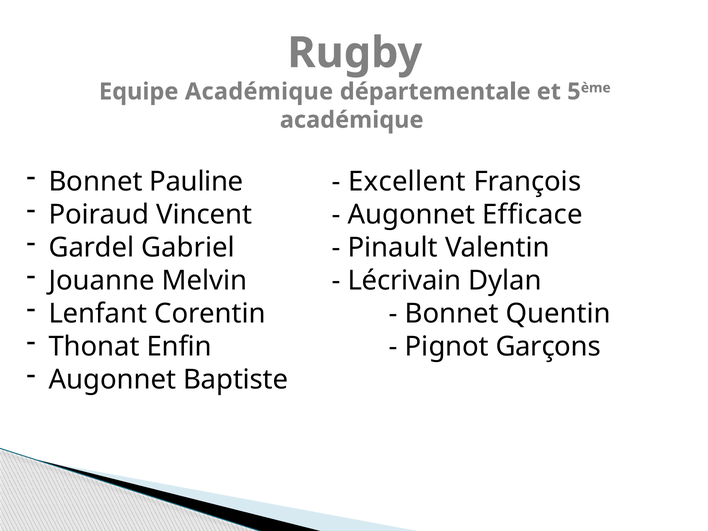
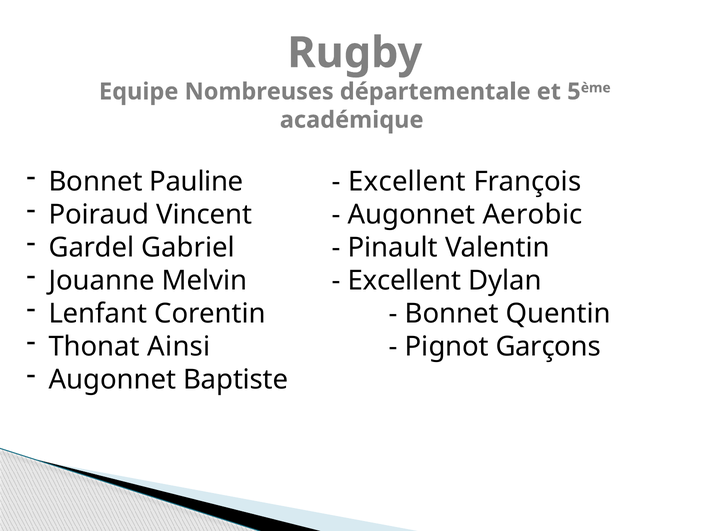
Equipe Académique: Académique -> Nombreuses (259, 92)
Efficace: Efficace -> Aerobic (533, 215)
Lécrivain: Lécrivain -> Excellent (404, 281)
Enfin: Enfin -> Ainsi (179, 347)
